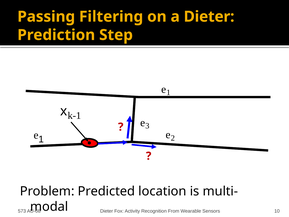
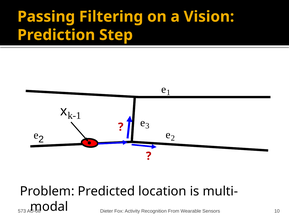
a Dieter: Dieter -> Vision (209, 17)
1: 1 -> 2 (41, 139)
